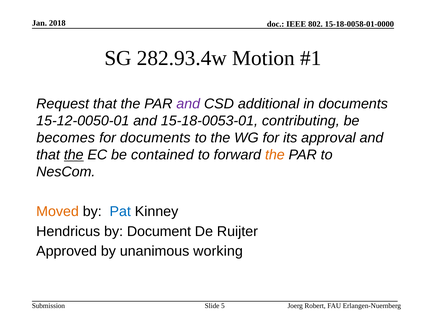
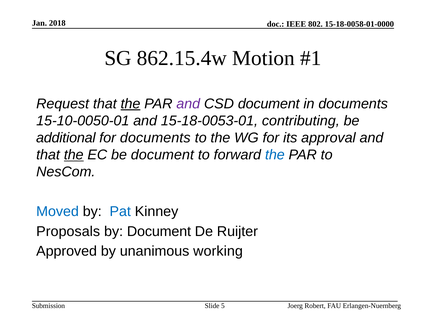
282.93.4w: 282.93.4w -> 862.15.4w (182, 58)
the underline: none -> present (130, 104)
CSD additional: additional -> document (269, 104)
15-12-0050-01: 15-12-0050-01 -> 15-10-0050-01 (83, 121)
becomes: becomes -> additional (66, 138)
be contained: contained -> document (162, 155)
the colour: orange -> blue (275, 155)
Moved colour: orange -> blue (58, 212)
Hendricus: Hendricus -> Proposals (68, 232)
